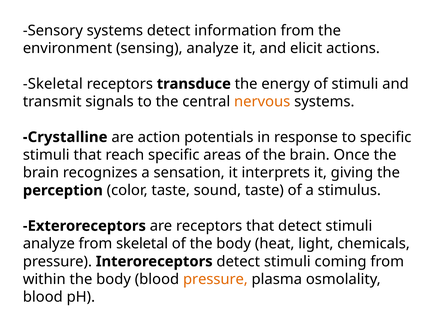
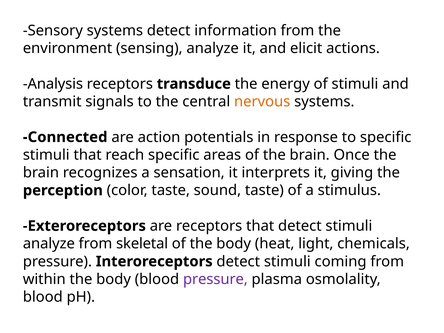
Skeletal: Skeletal -> Analysis (53, 84)
Crystalline: Crystalline -> Connected (65, 137)
pressure colour: orange -> purple (215, 279)
